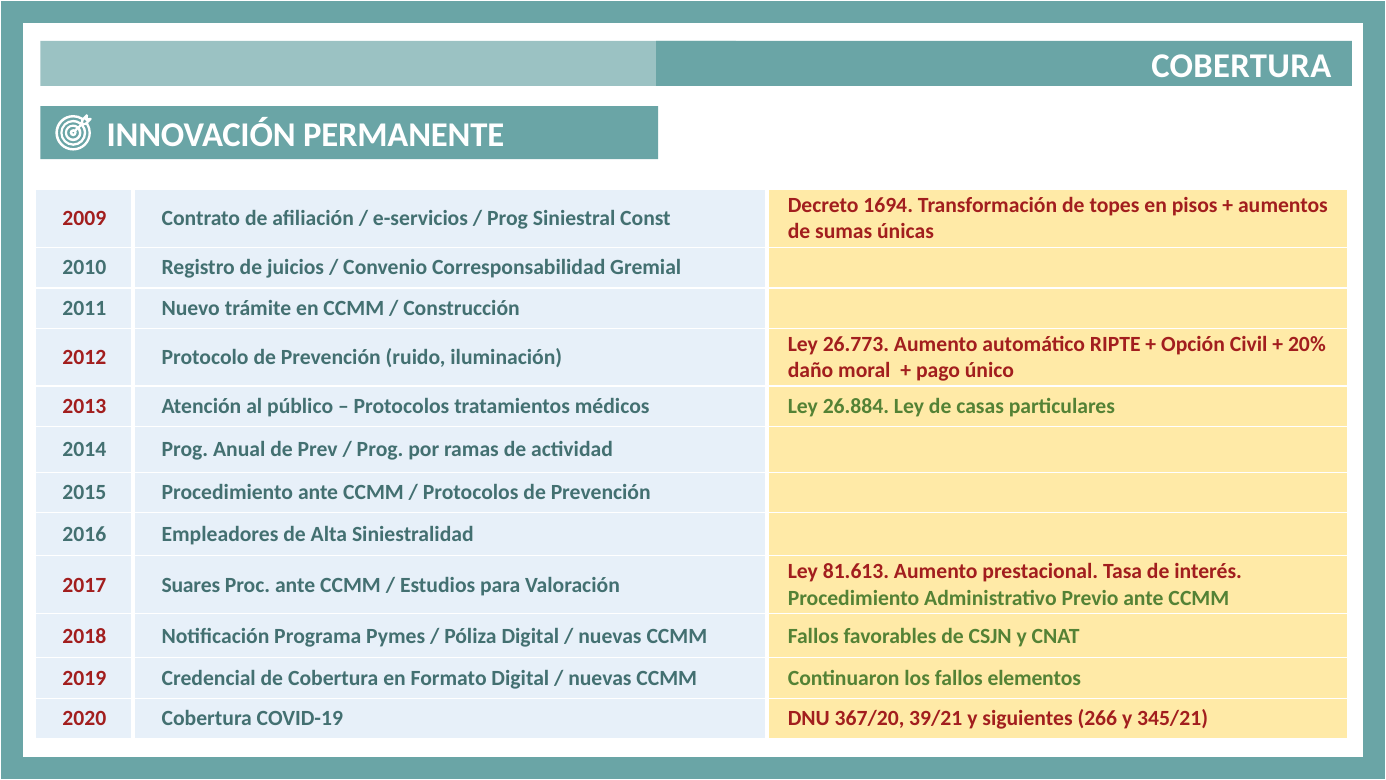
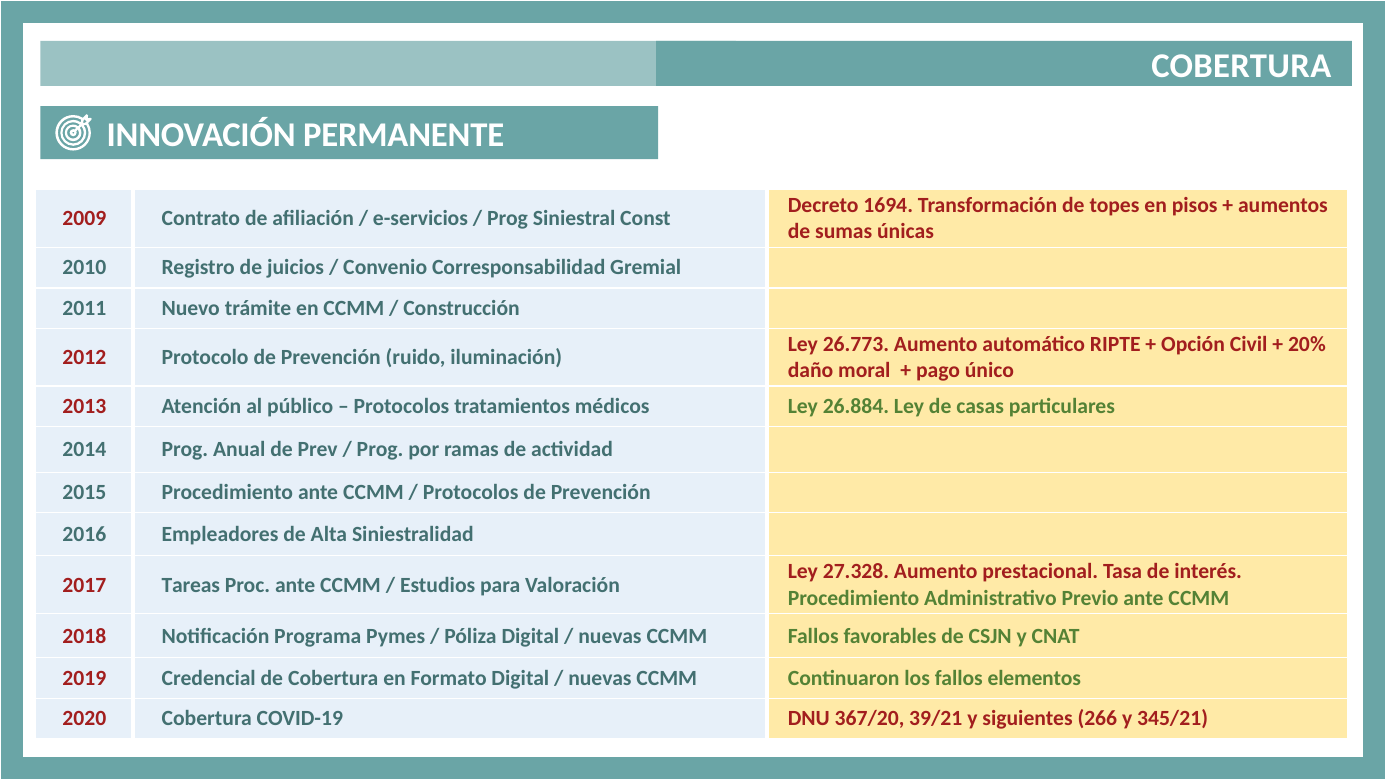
81.613: 81.613 -> 27.328 (856, 571)
Suares: Suares -> Tareas (191, 585)
